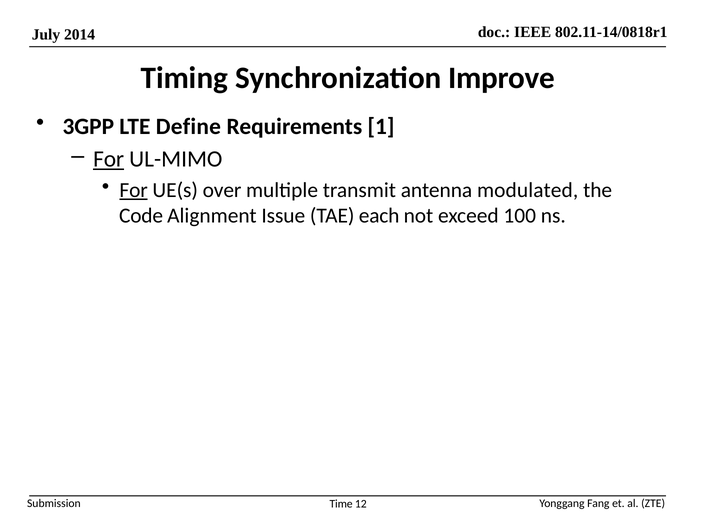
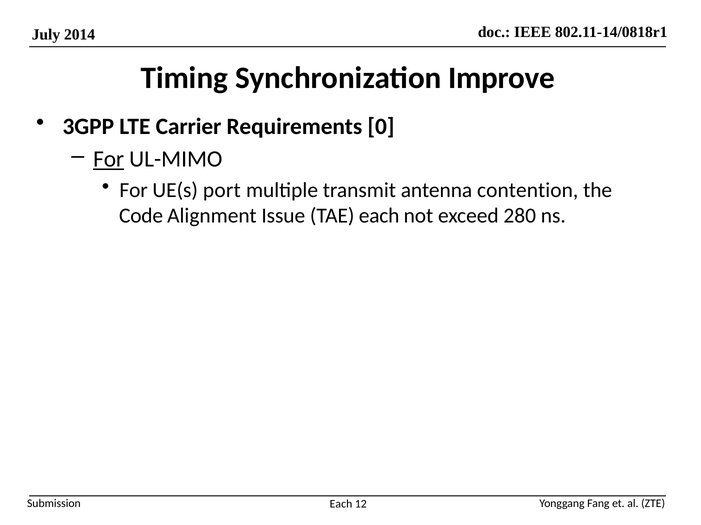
Define: Define -> Carrier (189, 127)
1: 1 -> 0 (381, 127)
For underline: present -> none (134, 190)
over: over -> port (222, 190)
modulated: modulated -> contention (528, 190)
100: 100 -> 280 (520, 216)
Time: Time -> Each (341, 504)
